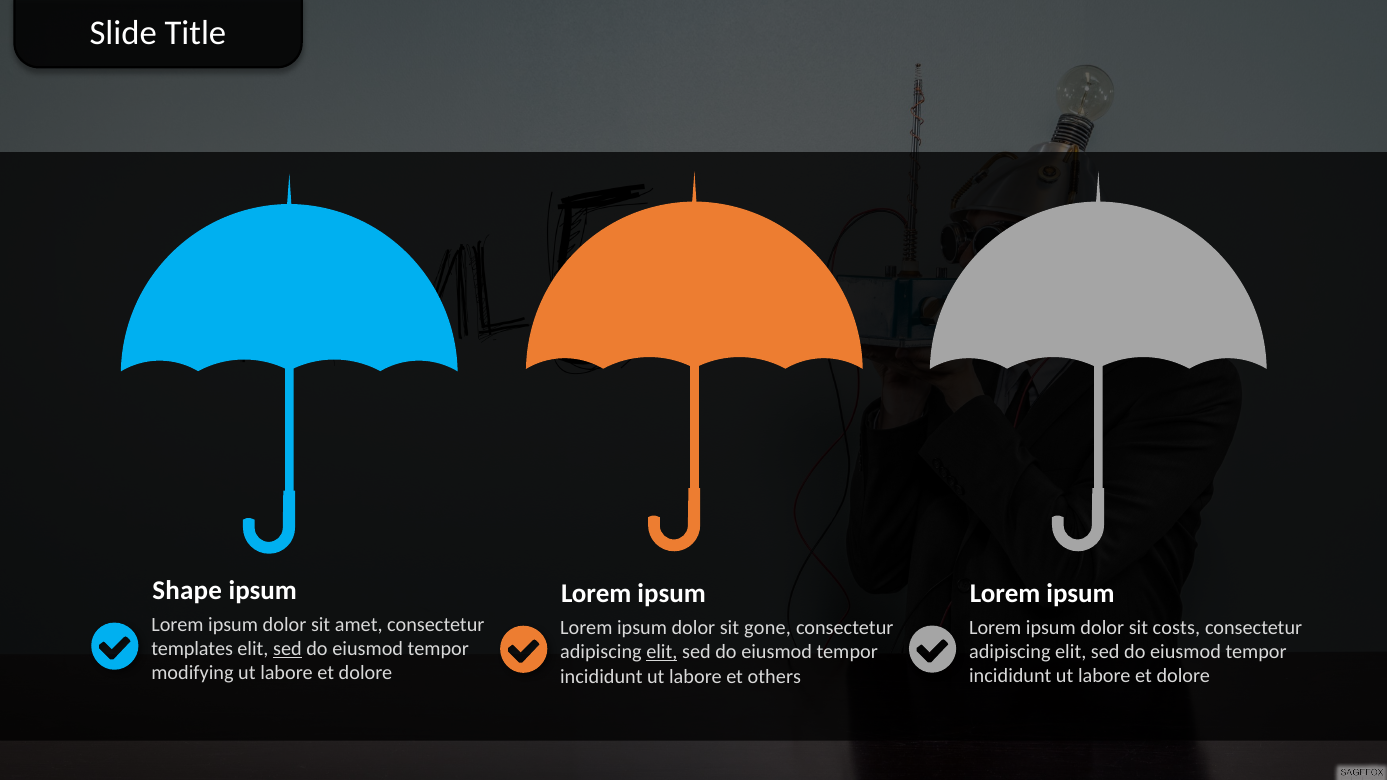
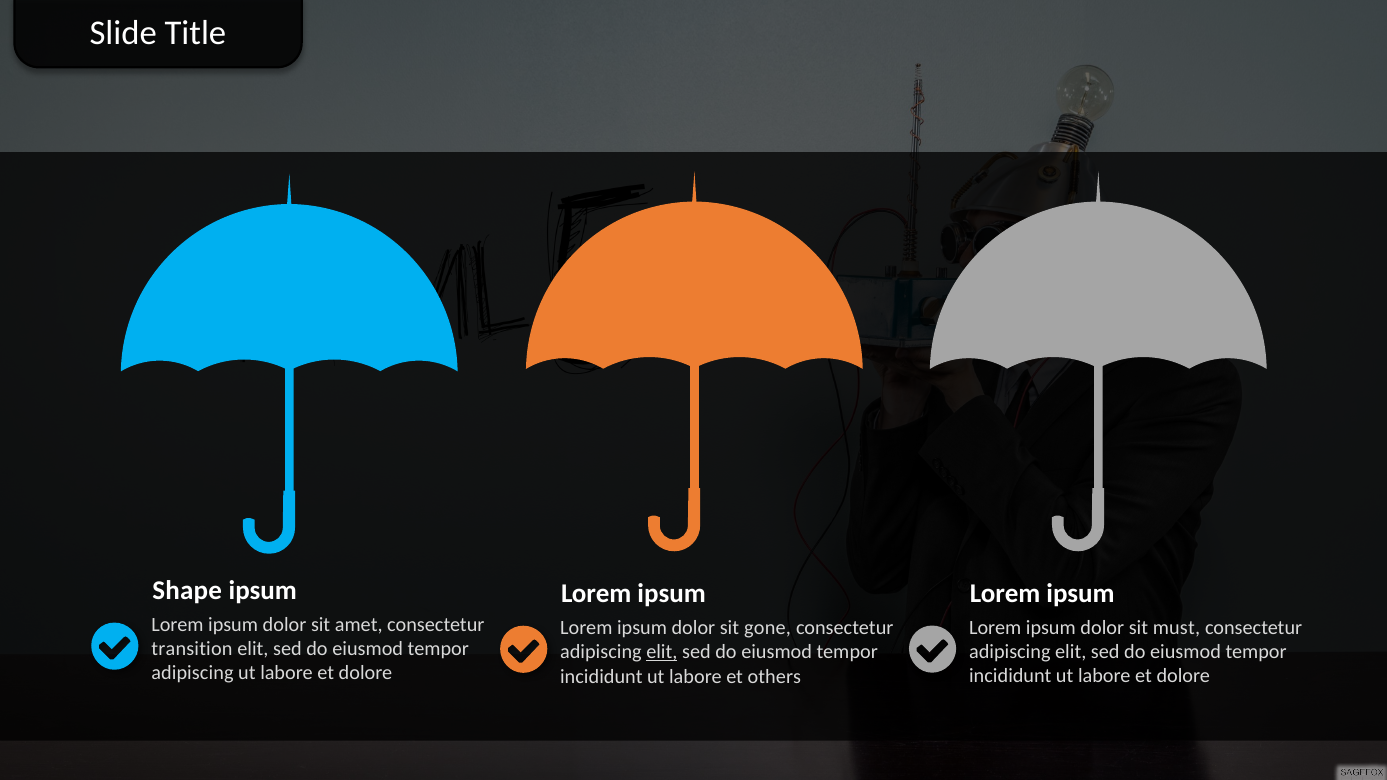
costs: costs -> must (1176, 628)
templates: templates -> transition (192, 649)
sed underline: present -> none (287, 649)
modifying: modifying -> adipiscing (192, 673)
